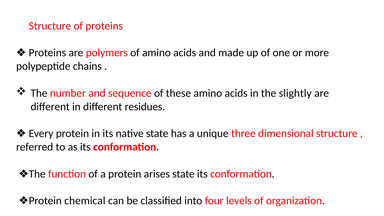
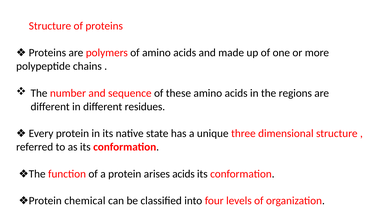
slightly: slightly -> regions (295, 93)
arises state: state -> acids (184, 174)
